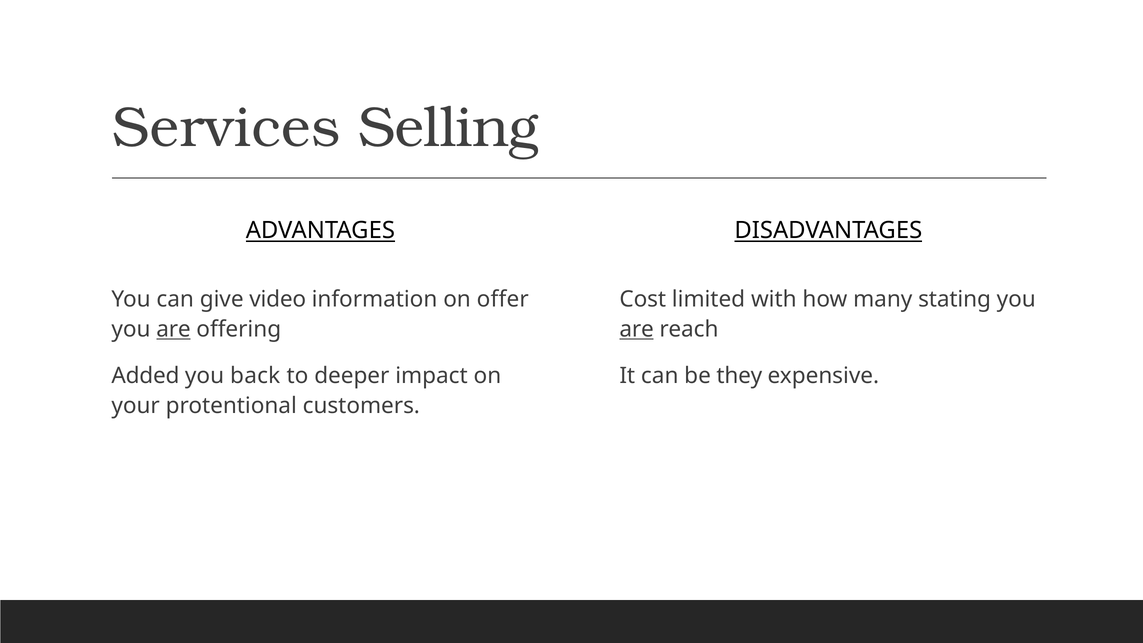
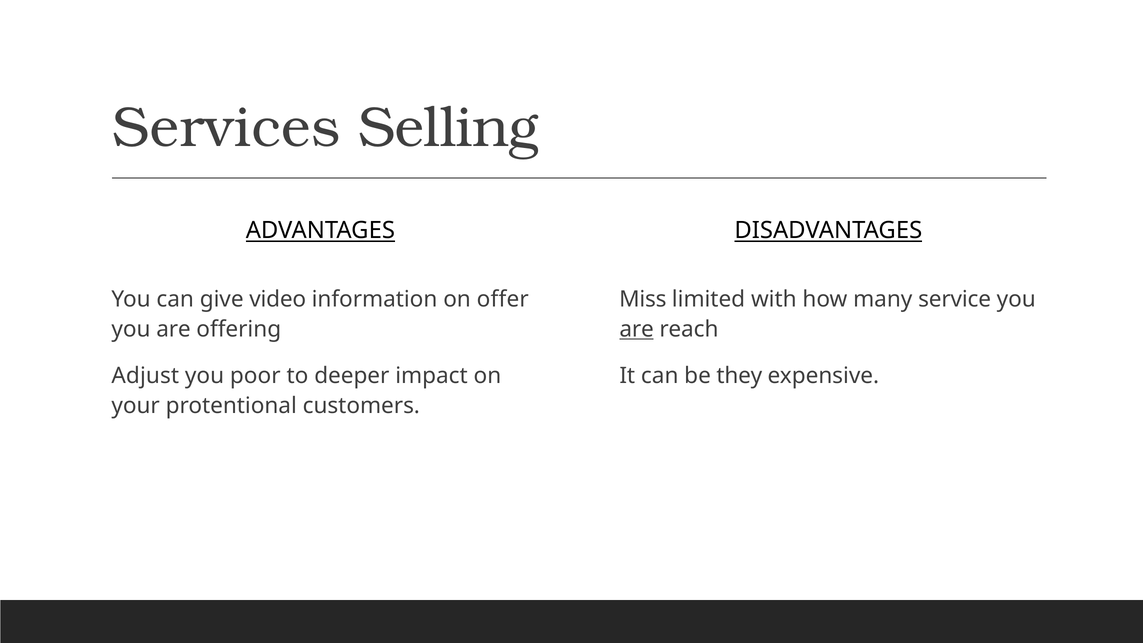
Cost: Cost -> Miss (643, 299)
stating: stating -> service (955, 299)
are underline: present -> none (173, 329)
Added: Added -> Adjust (145, 376)
back: back -> poor (255, 376)
